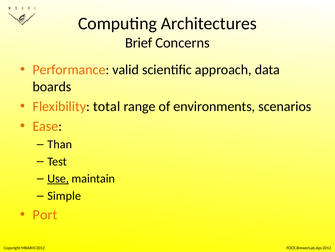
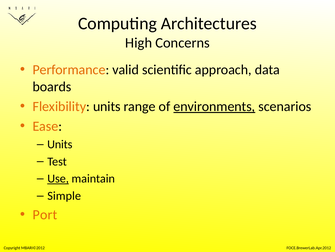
Brief: Brief -> High (139, 43)
Flexibility total: total -> units (107, 106)
environments underline: none -> present (214, 106)
Than: Than -> Units (60, 144)
